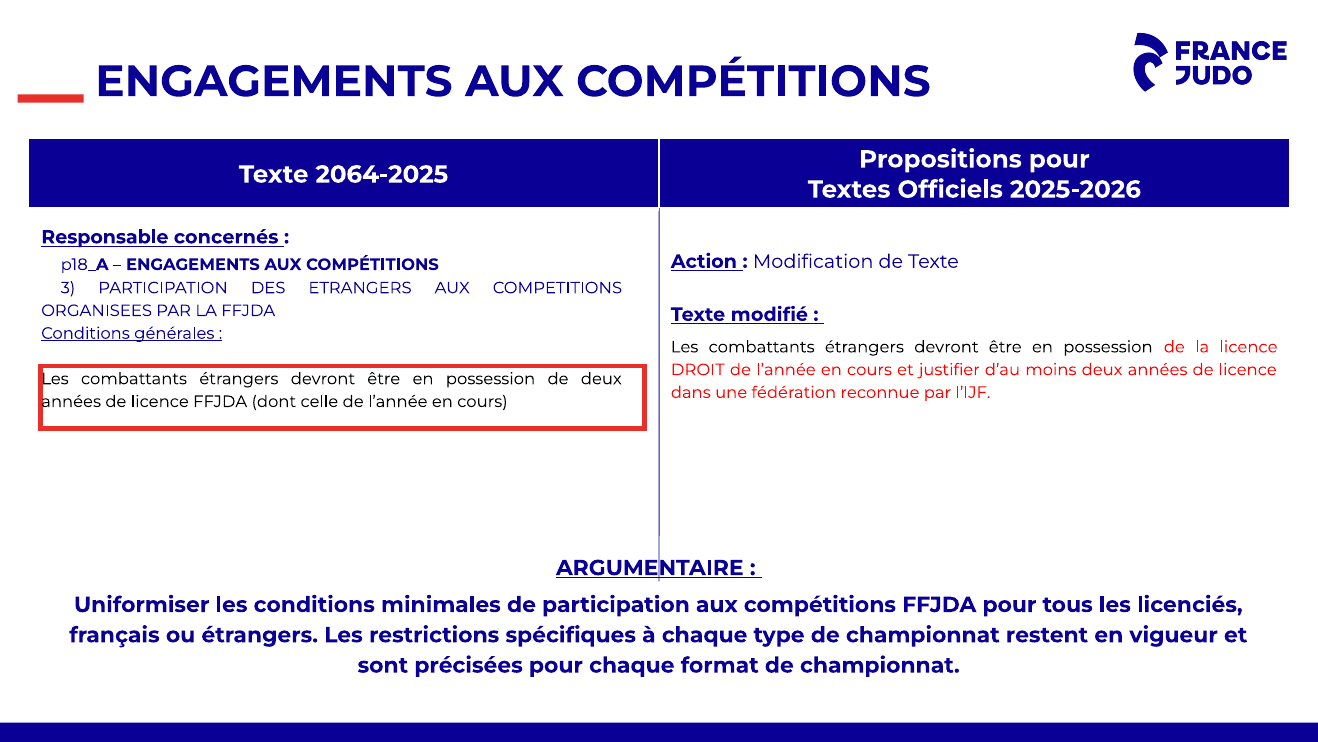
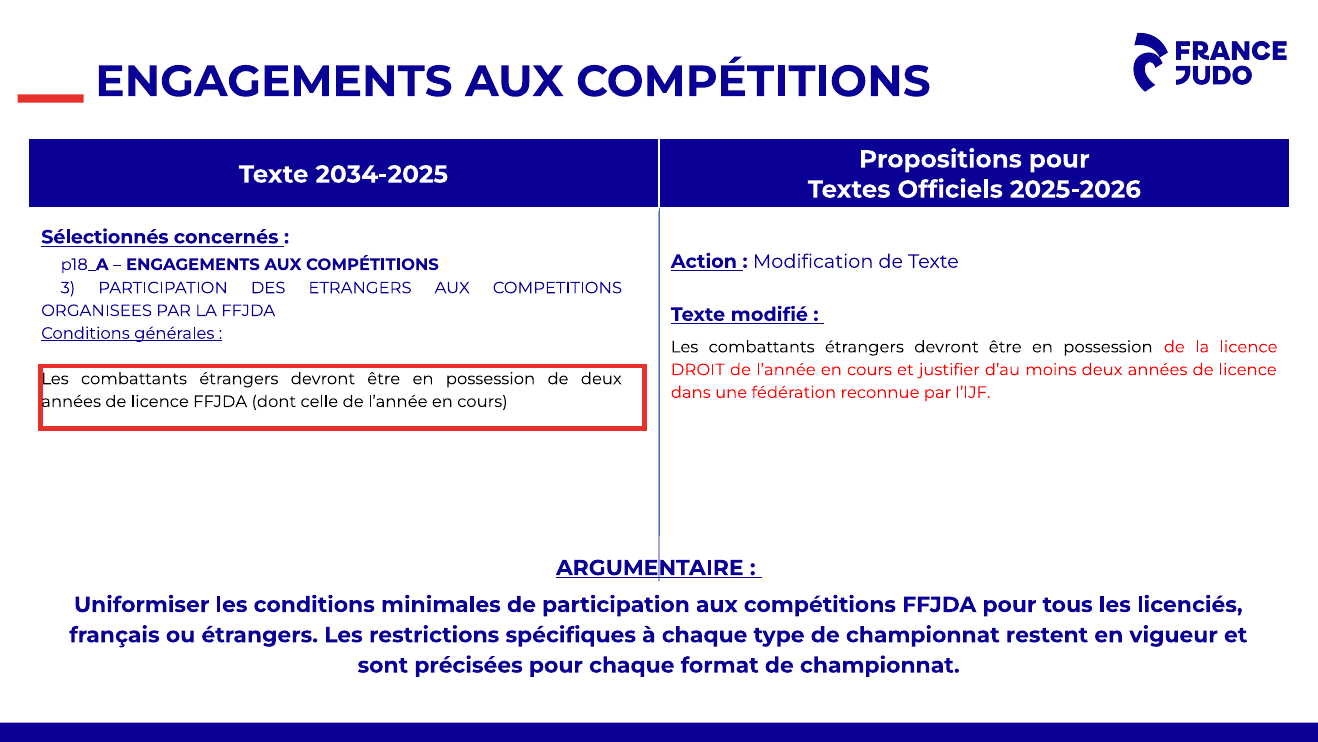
2064-2025: 2064-2025 -> 2034-2025 (382, 174)
Responsable: Responsable -> Sélectionnés (105, 237)
